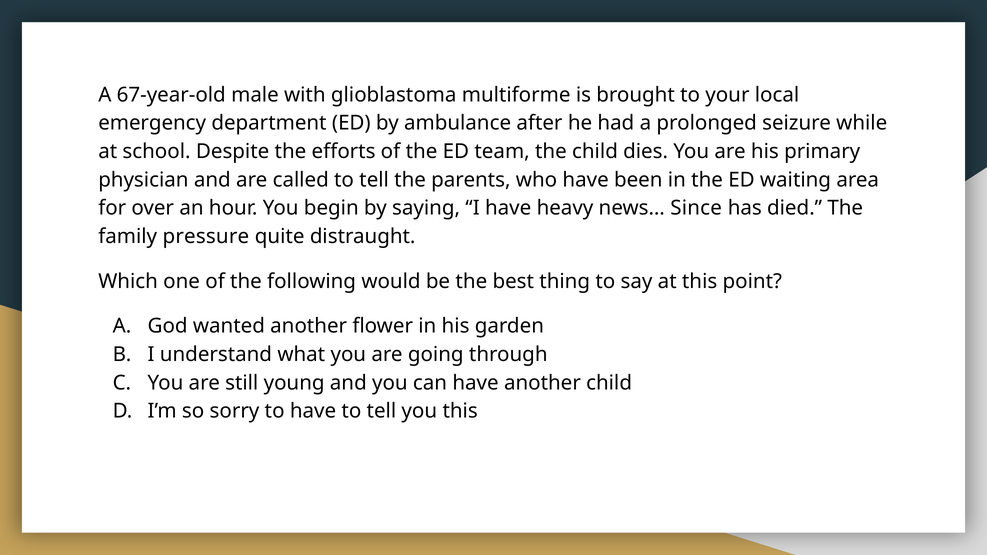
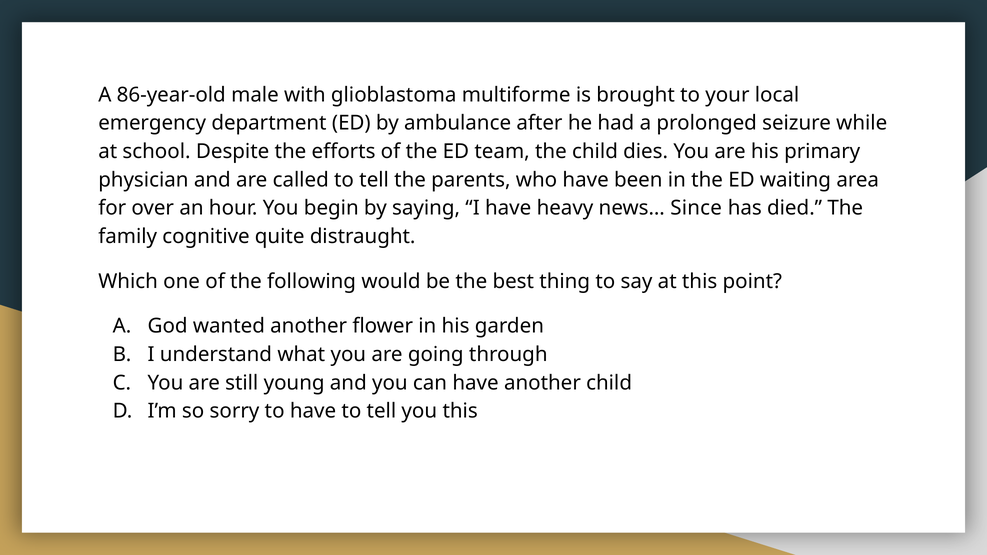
67-year-old: 67-year-old -> 86-year-old (171, 95)
pressure: pressure -> cognitive (206, 237)
